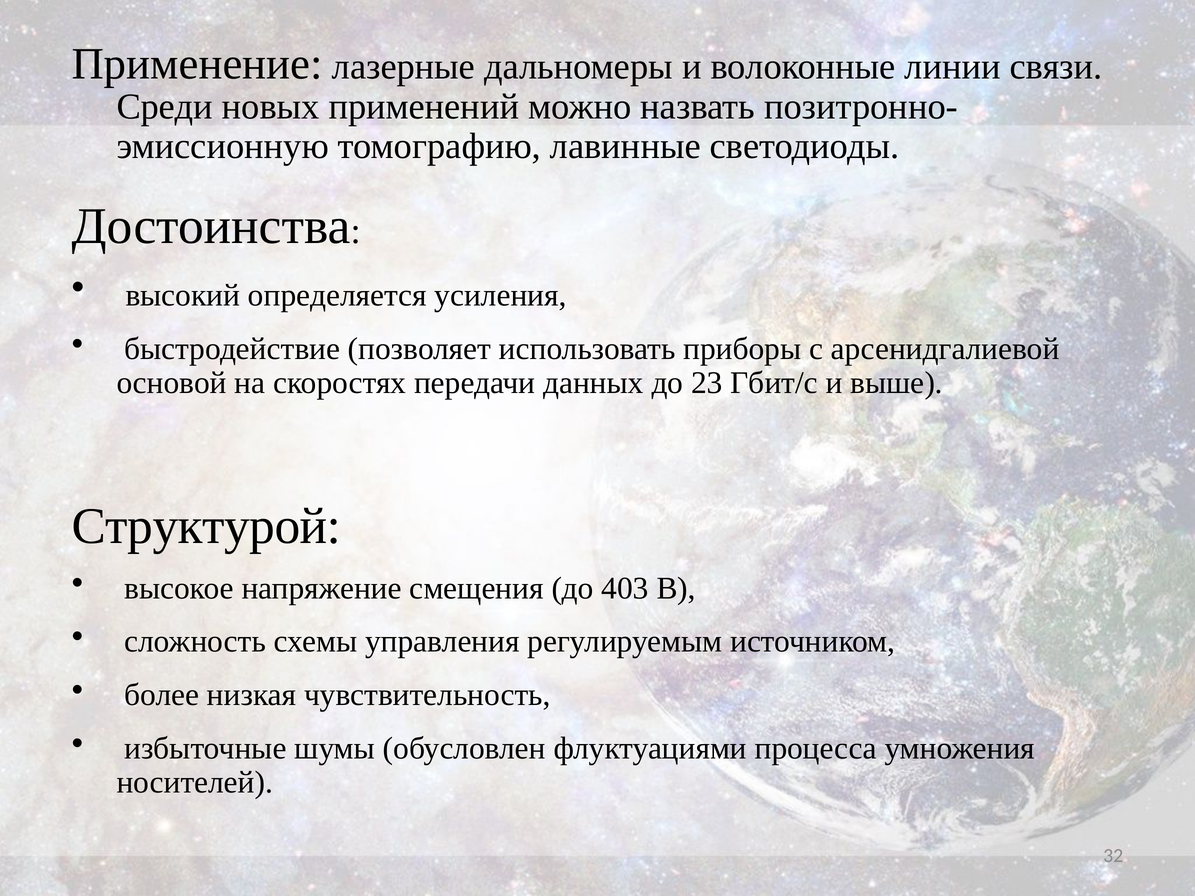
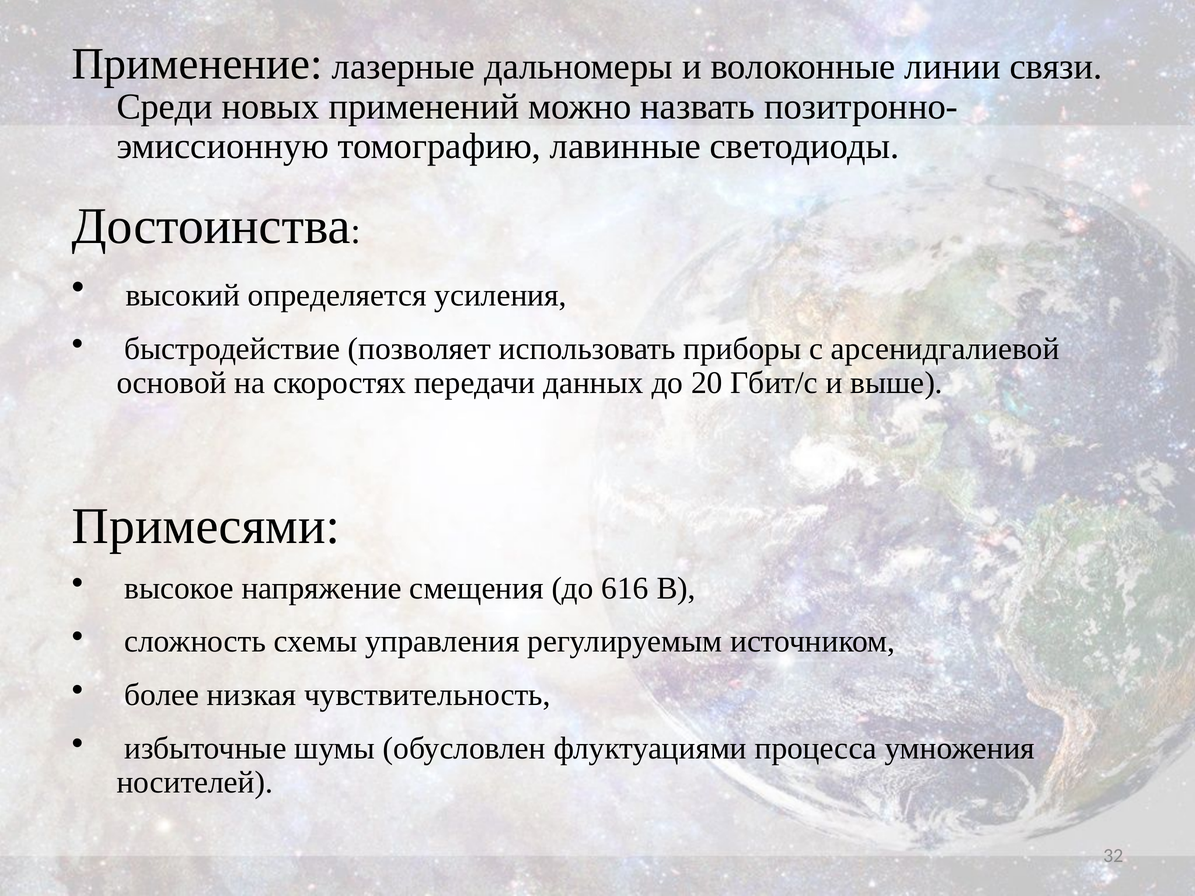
23: 23 -> 20 (707, 383)
Структурой: Структурой -> Примесями (206, 527)
403: 403 -> 616 (625, 588)
